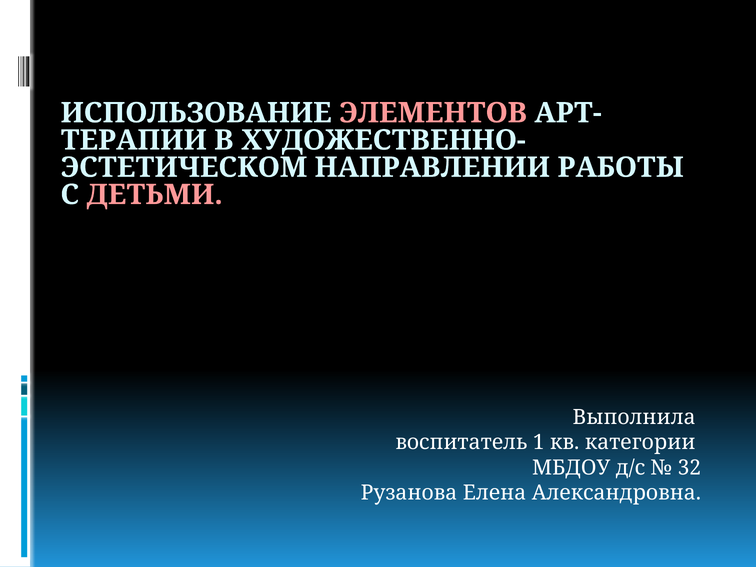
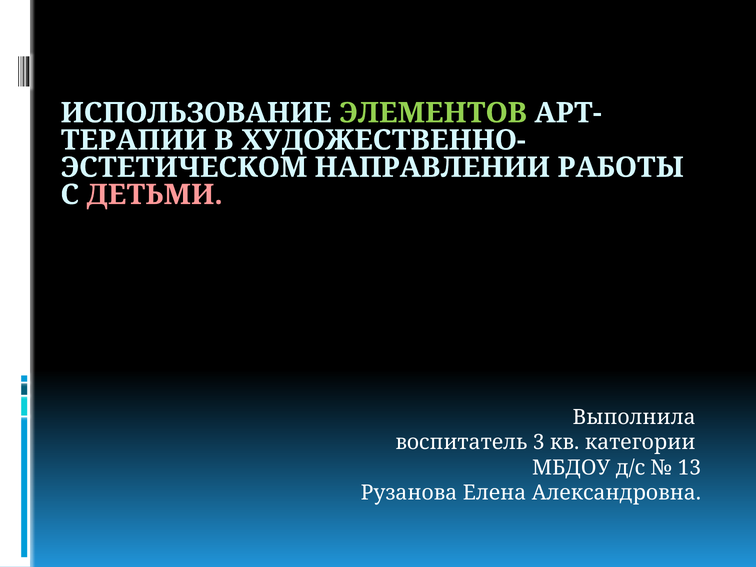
ЭЛЕМЕНТОВ colour: pink -> light green (433, 113)
1: 1 -> 3 (539, 443)
32: 32 -> 13 (689, 468)
